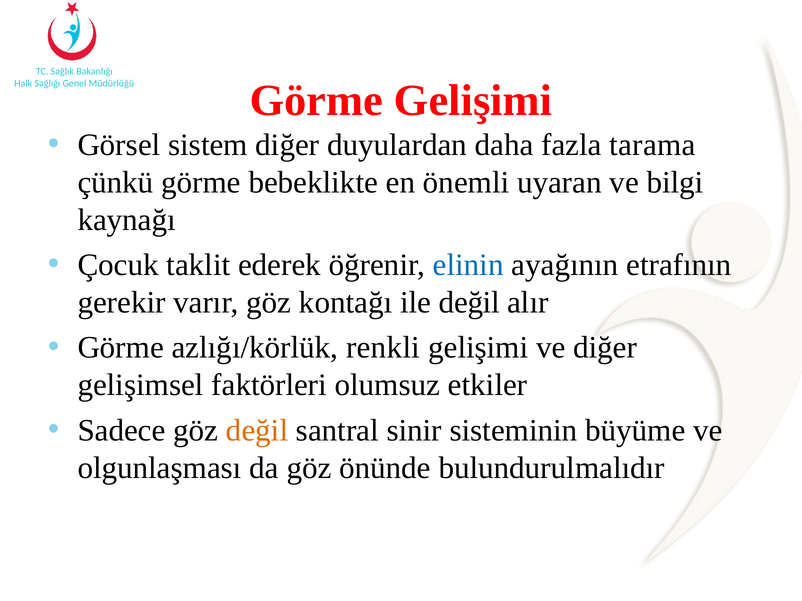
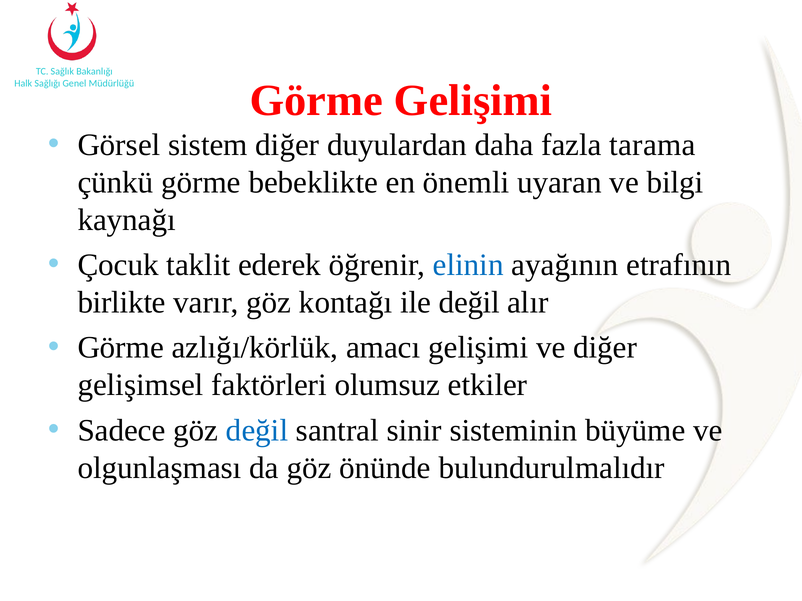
gerekir: gerekir -> birlikte (122, 303)
renkli: renkli -> amacı (383, 348)
değil colour: orange -> blue (257, 431)
